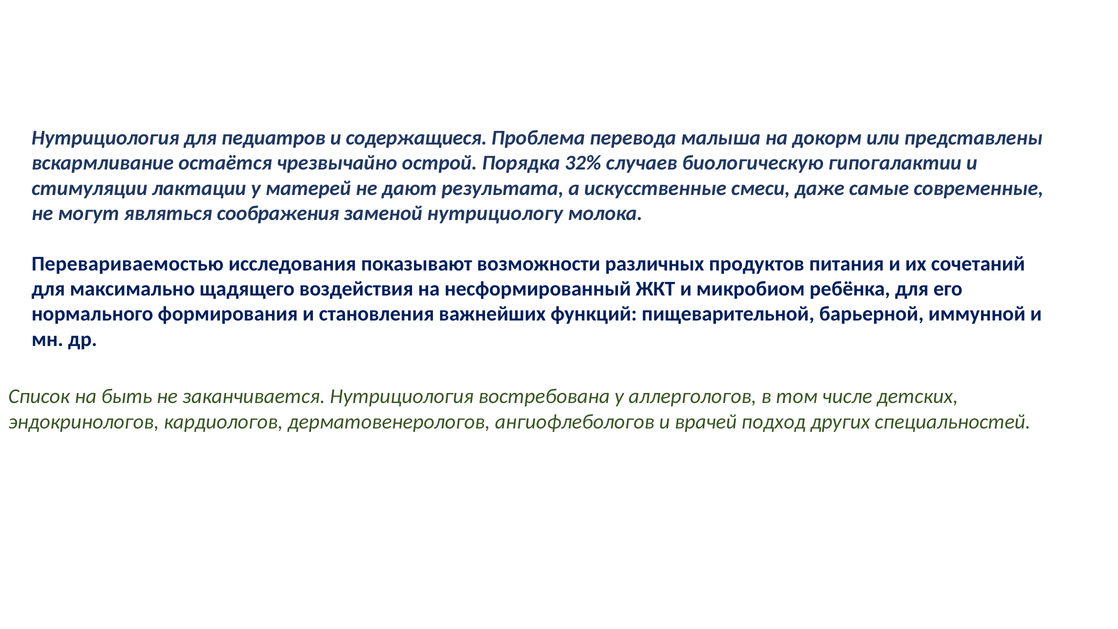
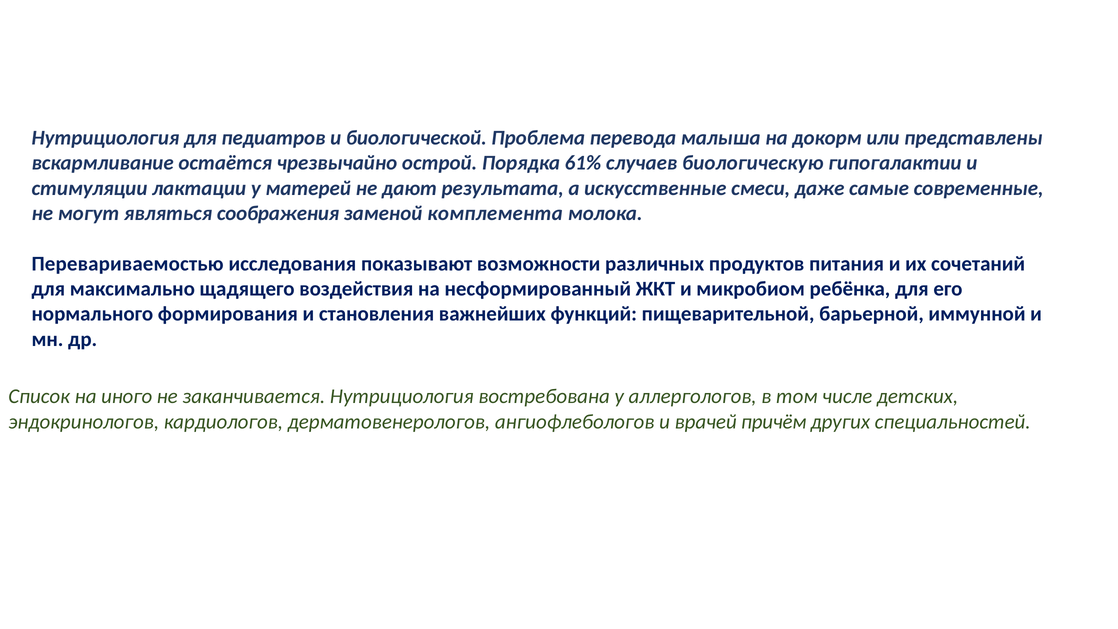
содержащиеся: содержащиеся -> биологической (416, 138)
32%: 32% -> 61% (583, 163)
нутрициологу: нутрициологу -> комплемента (495, 213)
быть: быть -> иного (127, 396)
подход: подход -> причём (774, 422)
